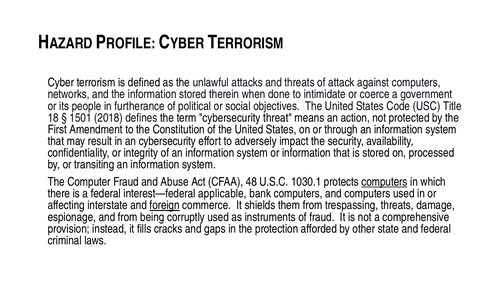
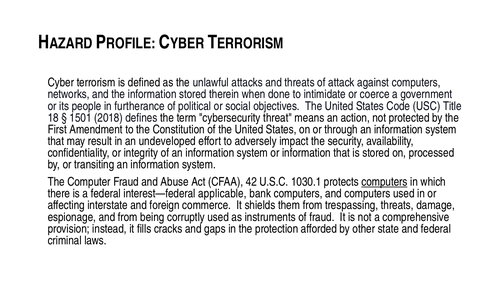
an cybersecurity: cybersecurity -> undeveloped (167, 141)
48: 48 -> 42 (251, 182)
foreign underline: present -> none (165, 205)
